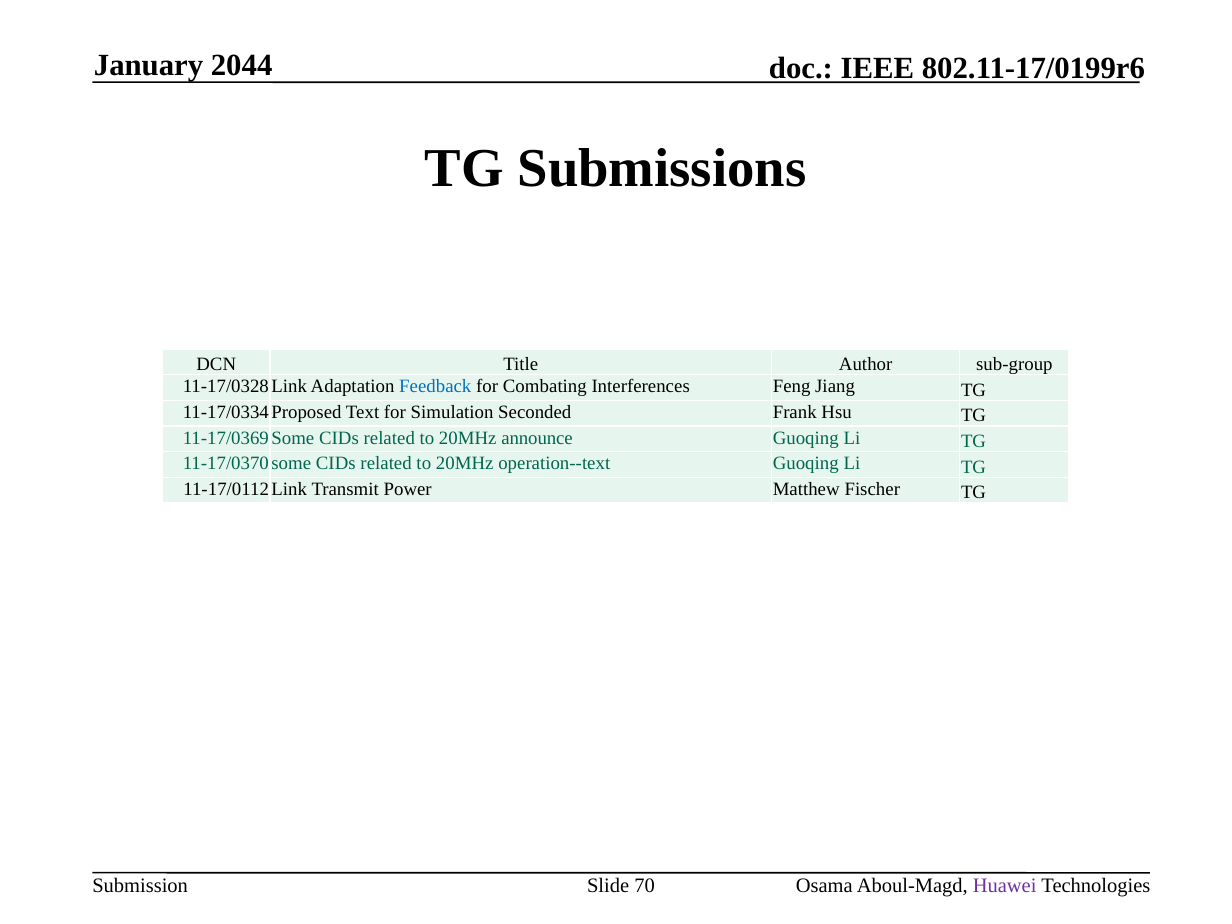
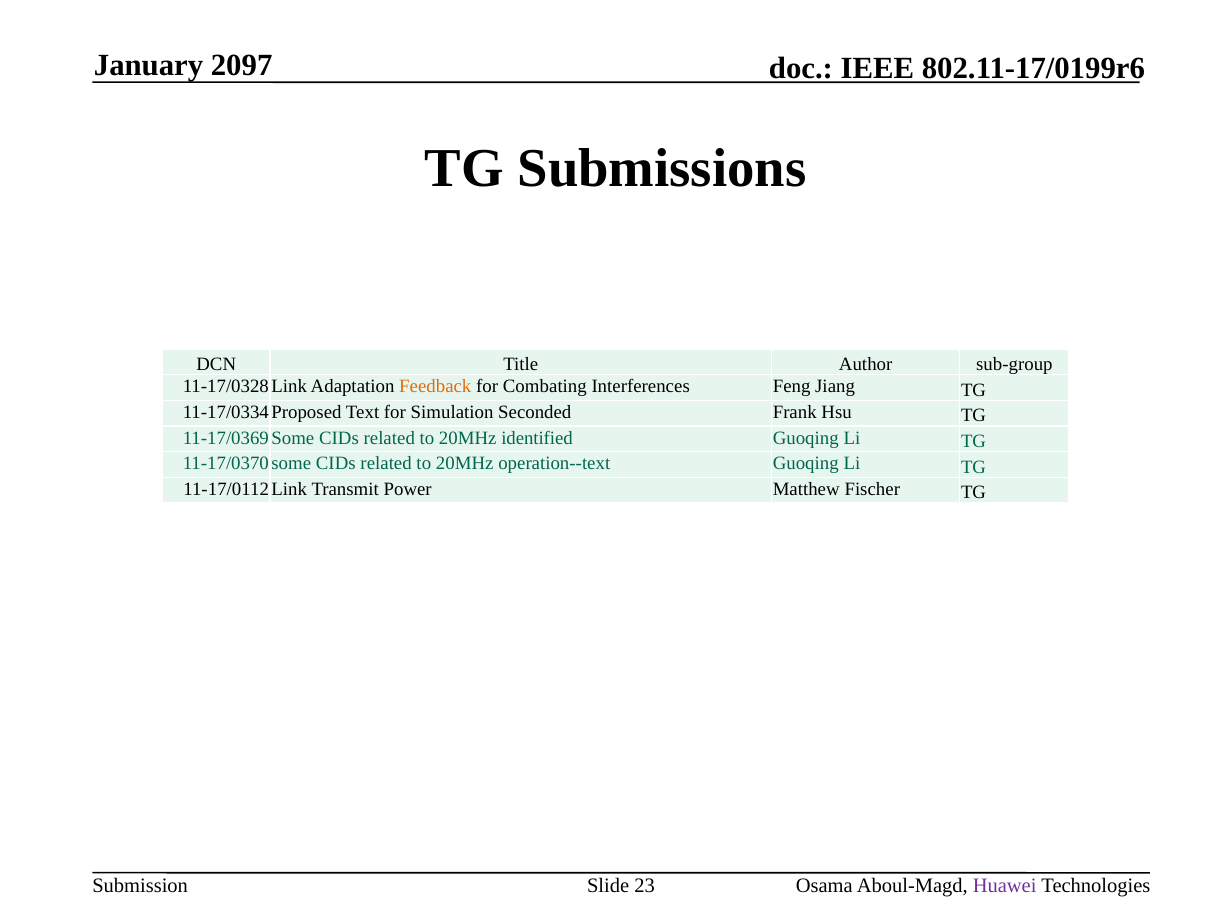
2044: 2044 -> 2097 (242, 65)
Feedback colour: blue -> orange (435, 387)
announce: announce -> identified (537, 438)
70: 70 -> 23 (645, 886)
